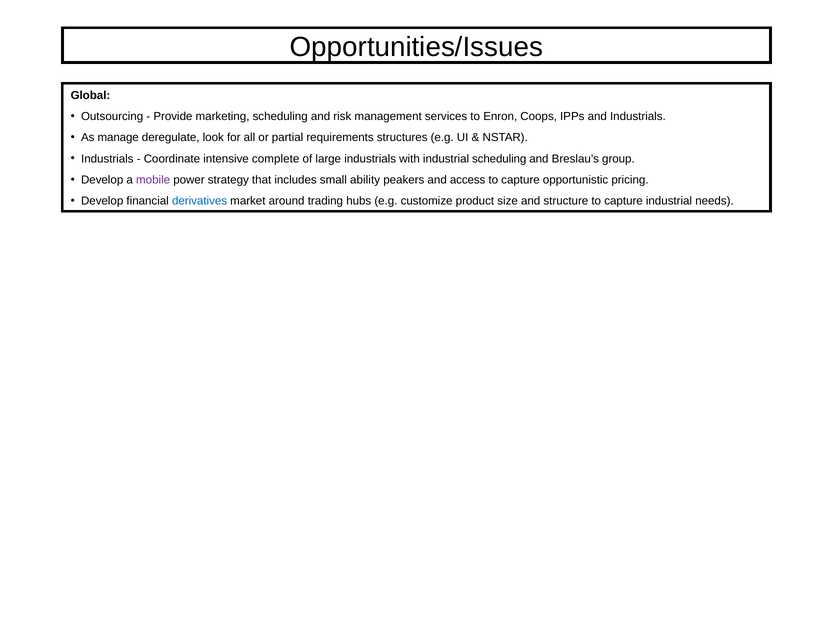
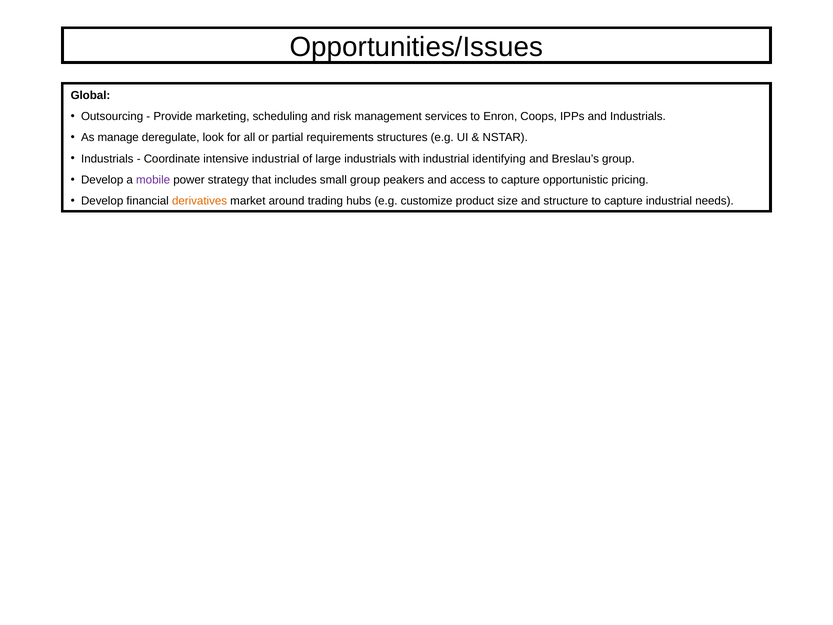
intensive complete: complete -> industrial (276, 159)
industrial scheduling: scheduling -> identifying (499, 159)
small ability: ability -> group (365, 180)
derivatives colour: blue -> orange (200, 201)
